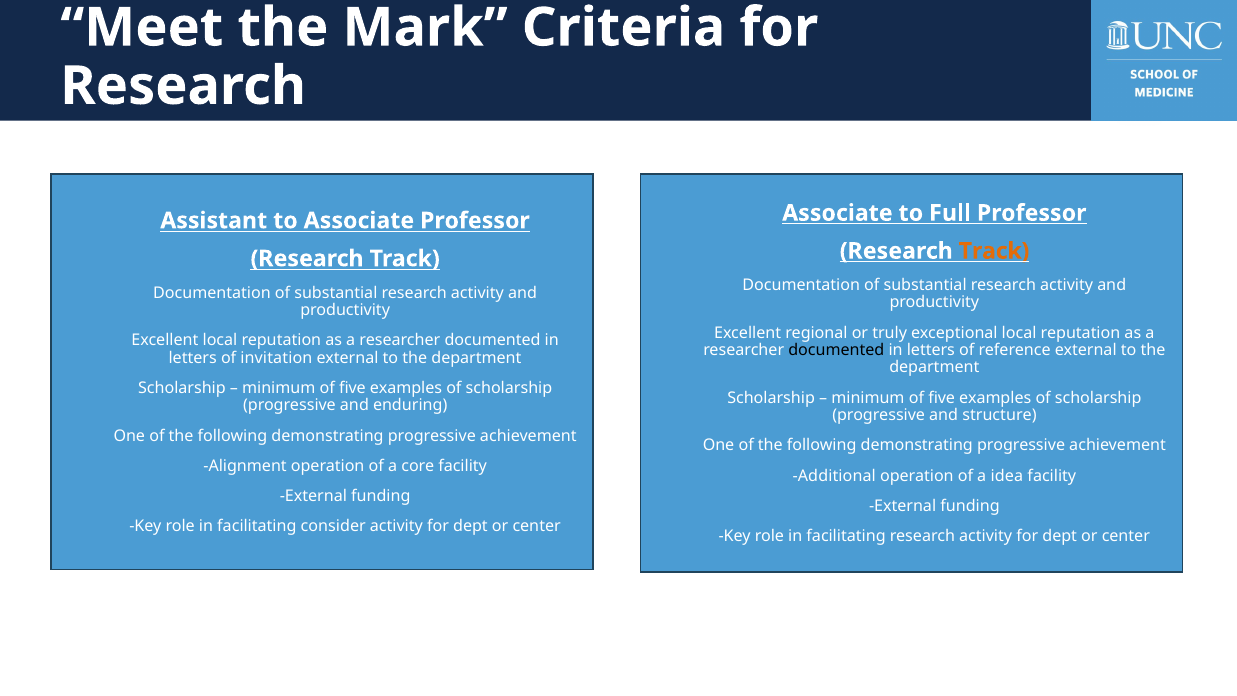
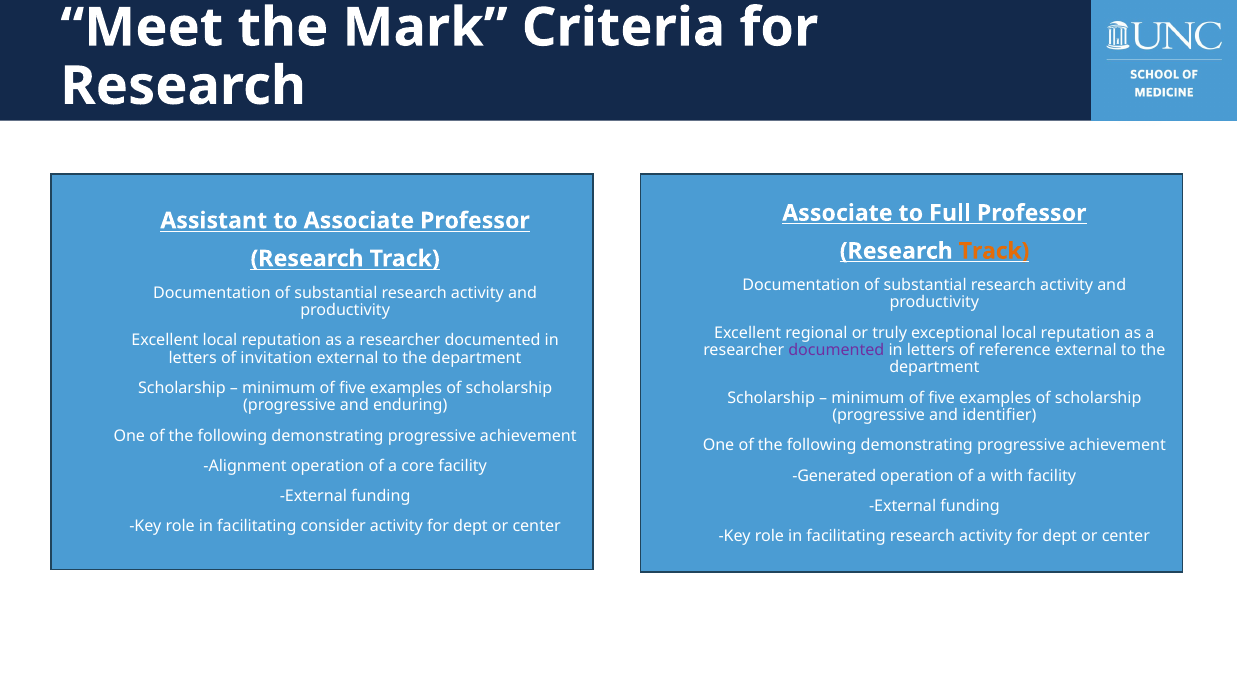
documented colour: black -> purple (836, 350)
structure: structure -> identifier (999, 415)
Additional: Additional -> Generated (834, 476)
idea: idea -> with (1007, 476)
